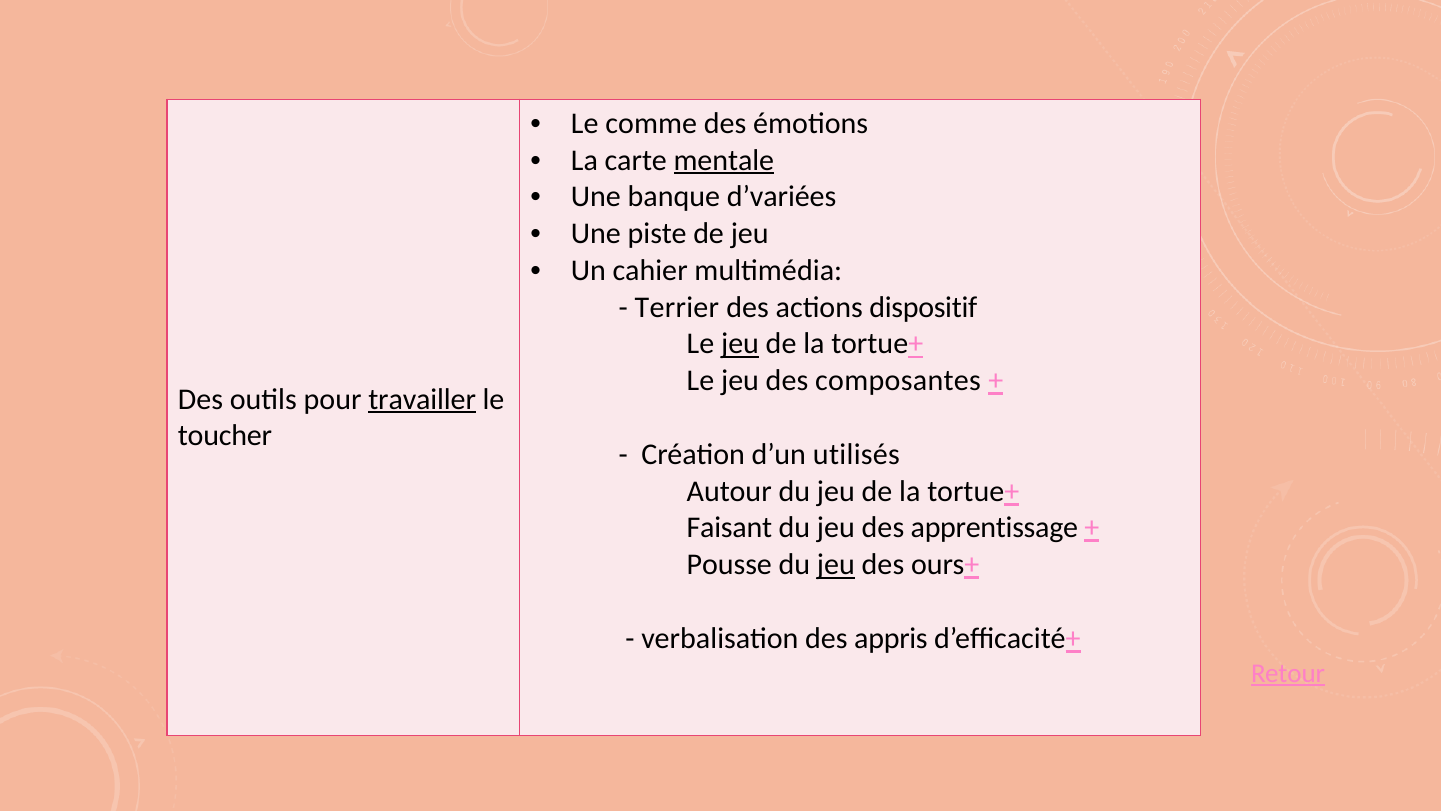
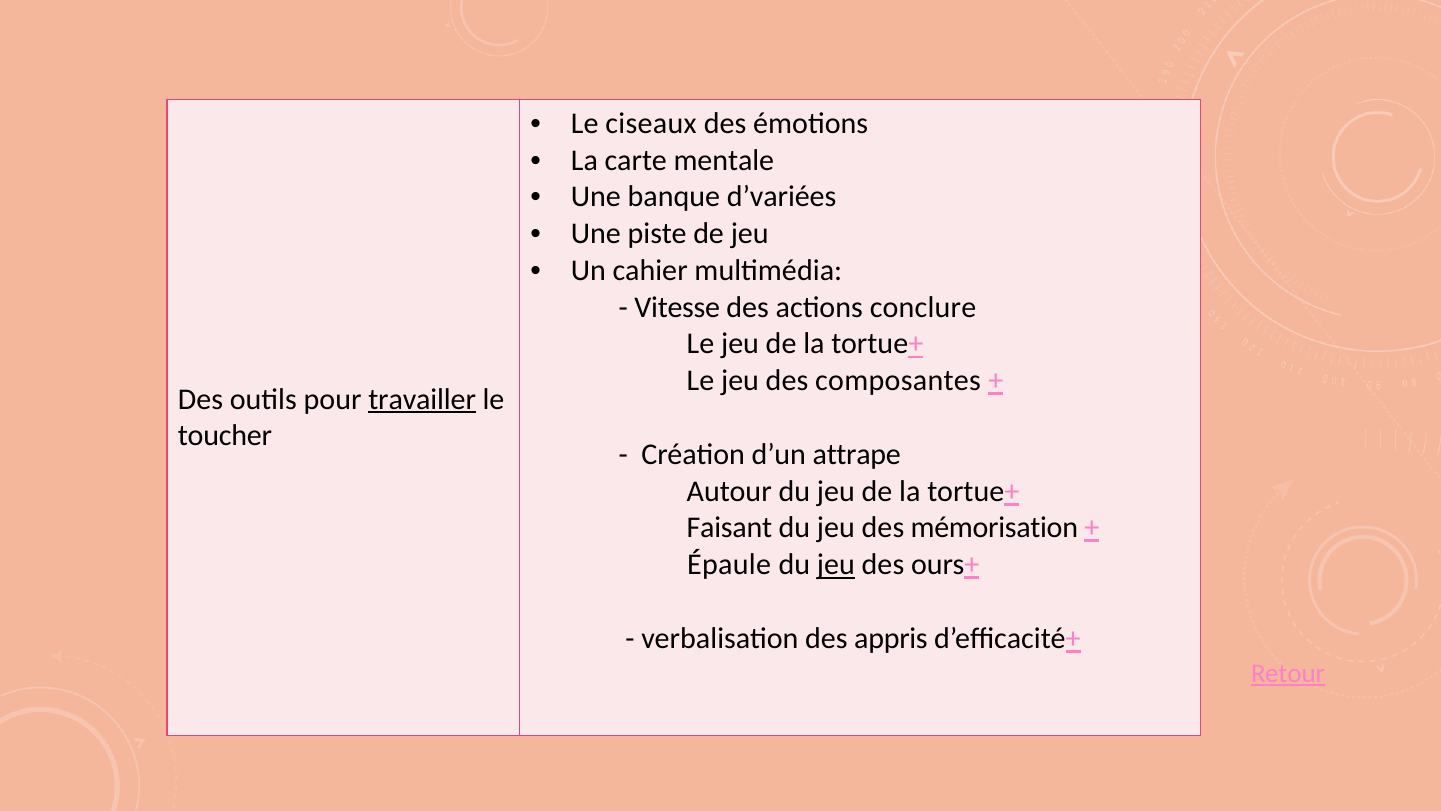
comme: comme -> ciseaux (651, 123)
mentale underline: present -> none (724, 160)
Terrier: Terrier -> Vitesse (677, 307)
dispositif: dispositif -> conclure (923, 307)
jeu underline: present -> none (740, 344)
utilisés: utilisés -> attrape (857, 454)
apprentissage: apprentissage -> mémorisation (994, 528)
Pousse: Pousse -> Épaule (729, 564)
